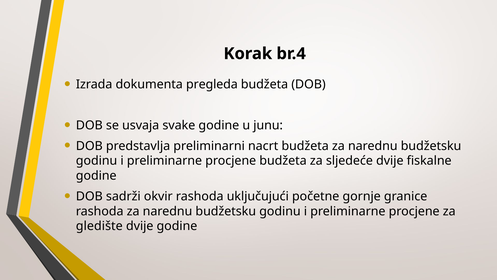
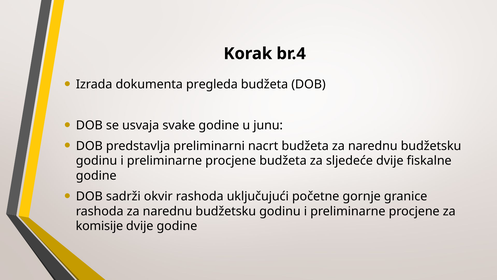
gledište: gledište -> komisije (99, 226)
